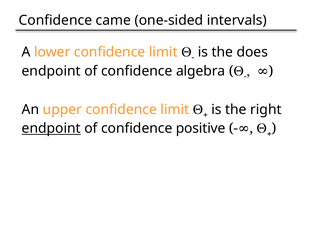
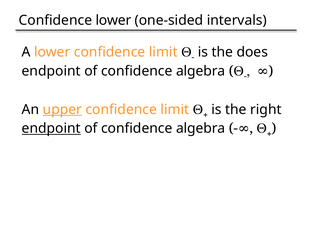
Confidence came: came -> lower (113, 20)
upper underline: none -> present (62, 109)
positive: positive -> algebra (201, 128)
